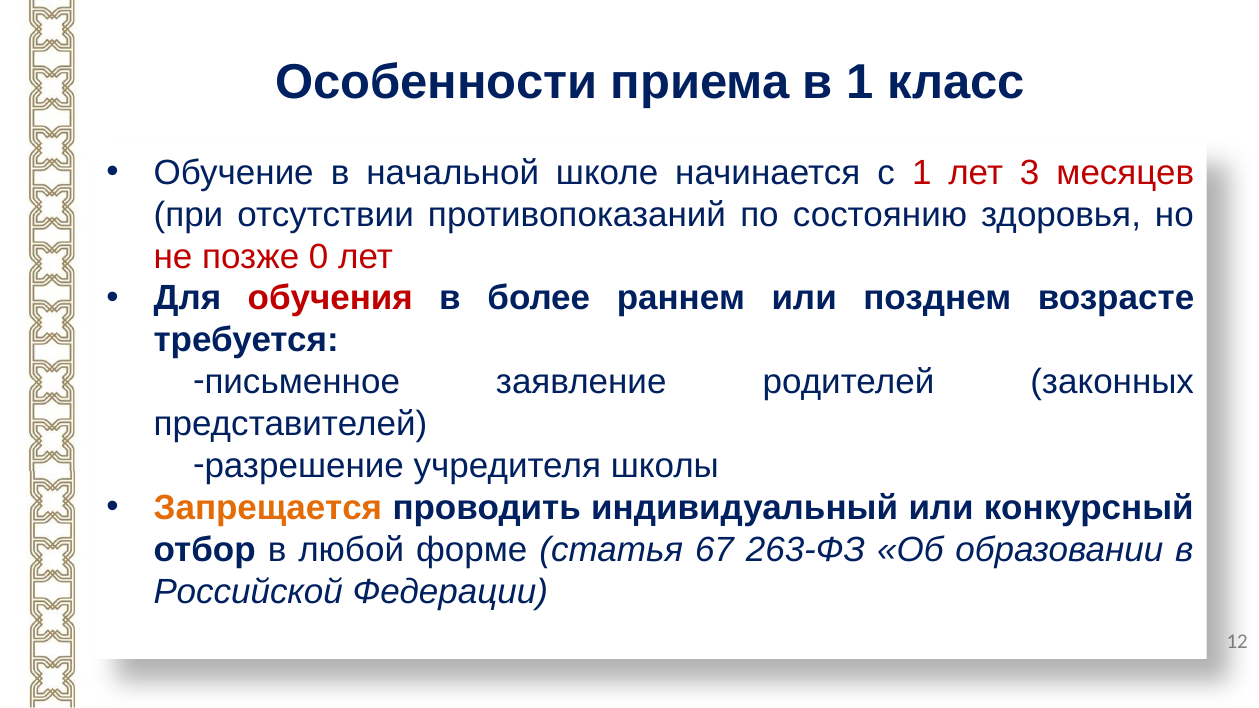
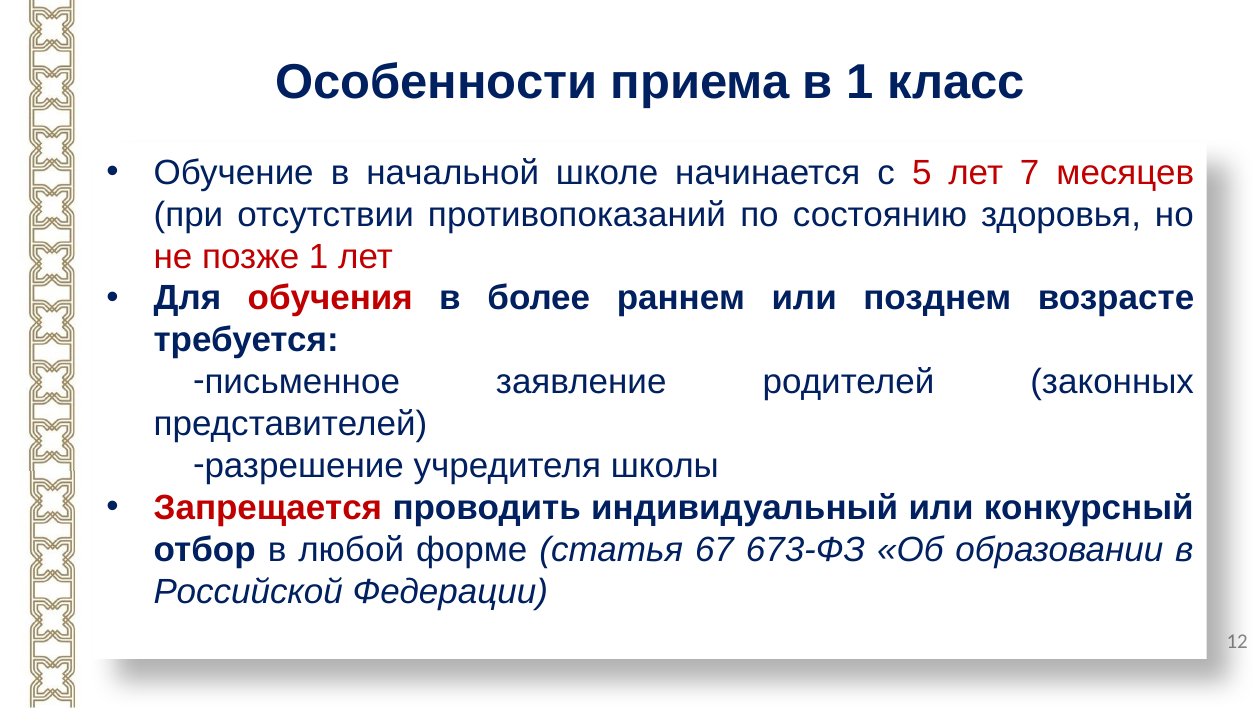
с 1: 1 -> 5 (922, 173)
3: 3 -> 7 (1030, 173)
позже 0: 0 -> 1 (319, 257)
Запрещается colour: orange -> red (268, 508)
263-ФЗ: 263-ФЗ -> 673-ФЗ (805, 550)
